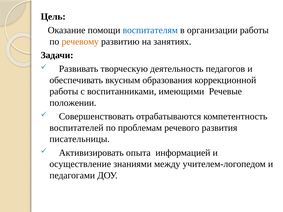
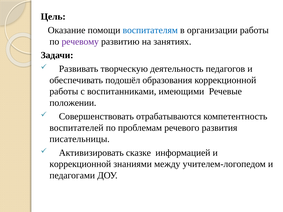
речевому colour: orange -> purple (80, 42)
вкусным: вкусным -> подошёл (123, 80)
опыта: опыта -> сказке (138, 153)
осуществление: осуществление -> коррекционной (80, 164)
